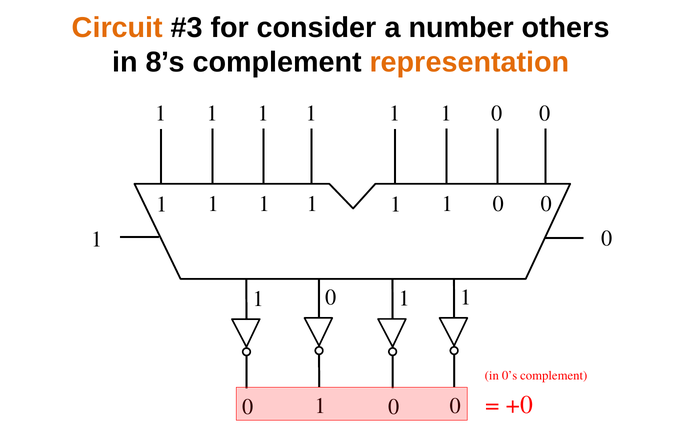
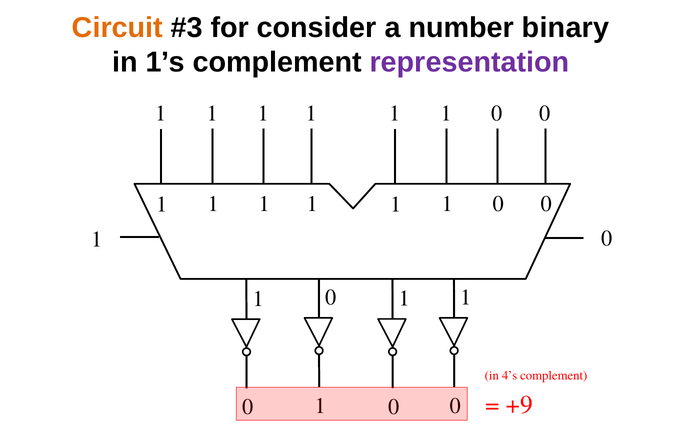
others: others -> binary (566, 28)
8’s: 8’s -> 1’s (165, 62)
representation colour: orange -> purple (469, 62)
0’s: 0’s -> 4’s (510, 376)
+0: +0 -> +9 (519, 405)
